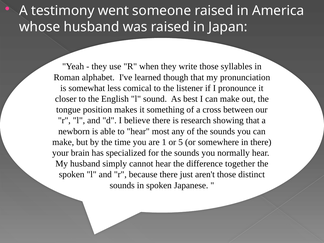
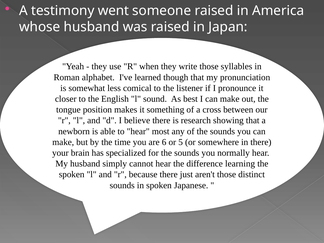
1: 1 -> 6 (164, 142)
together: together -> learning (240, 164)
